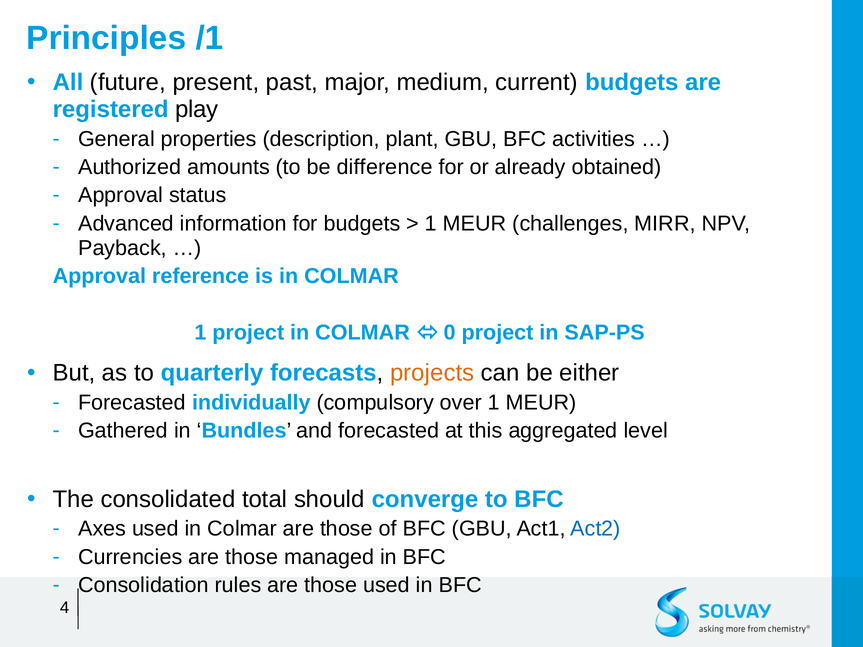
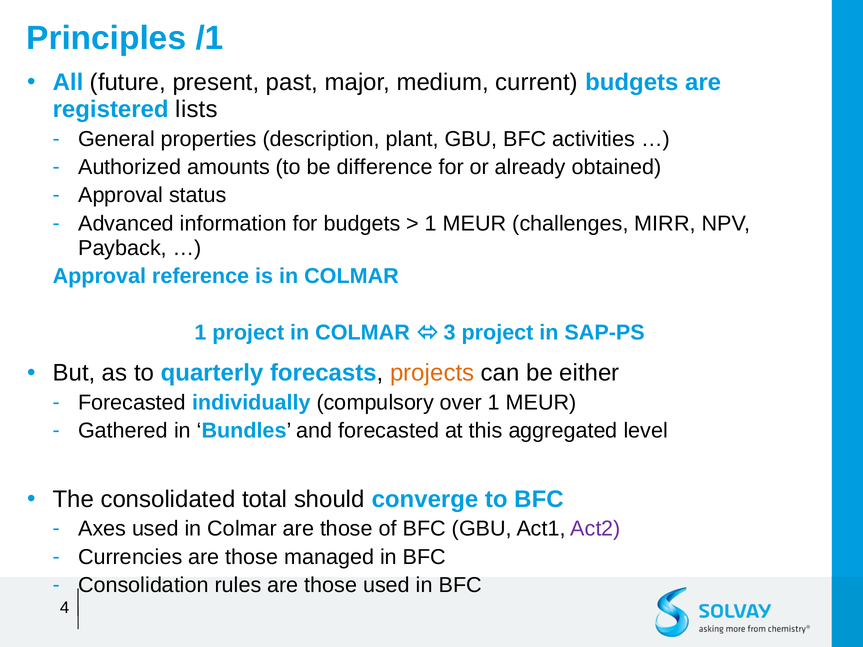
play: play -> lists (197, 109)
0: 0 -> 3 (450, 333)
Act2 colour: blue -> purple (596, 529)
